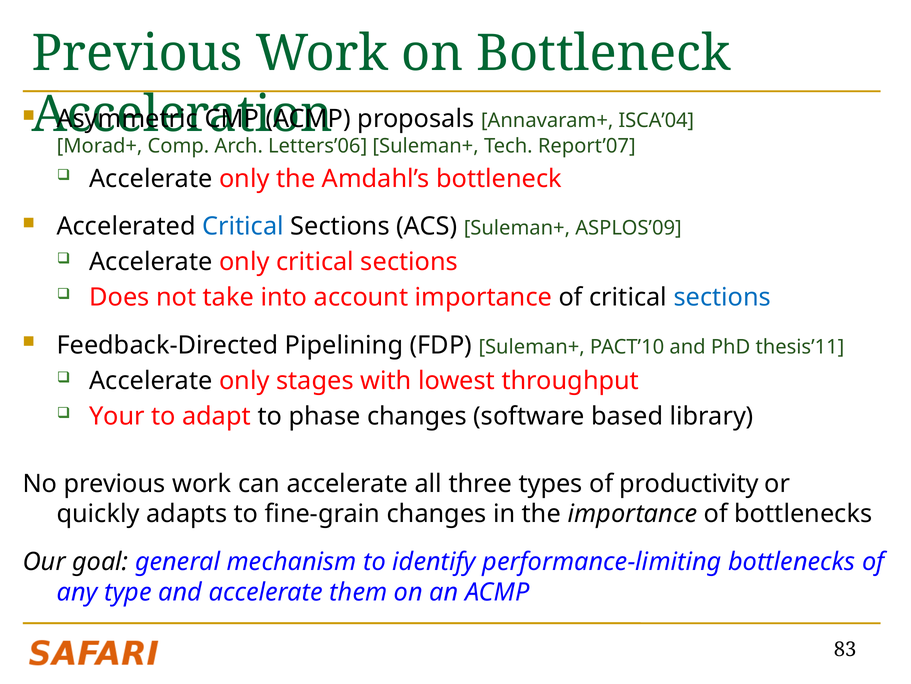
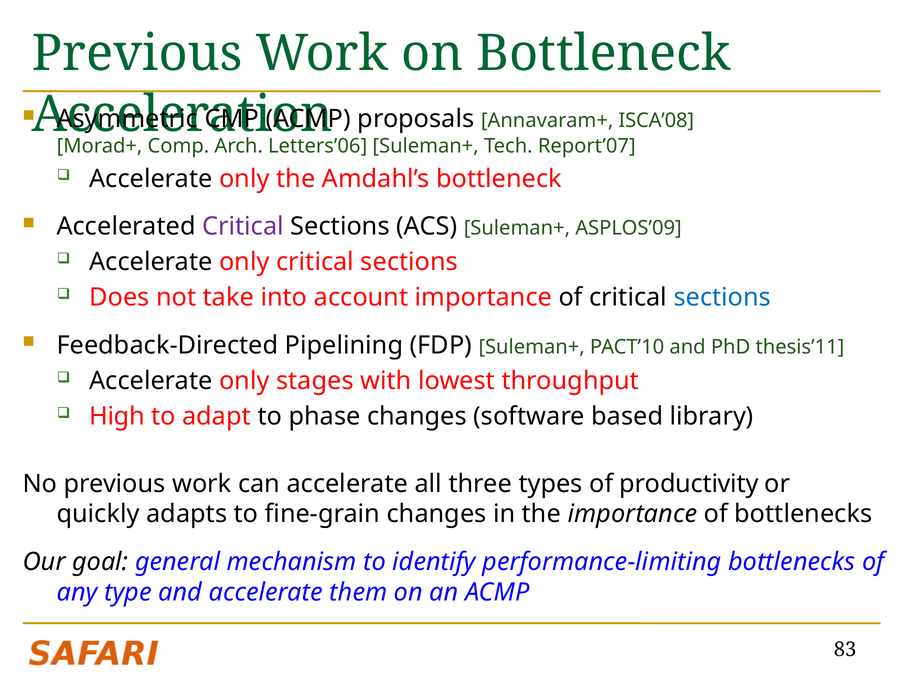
ISCA’04: ISCA’04 -> ISCA’08 (656, 120)
Critical colour: blue -> purple (243, 226)
Your: Your -> High (117, 416)
